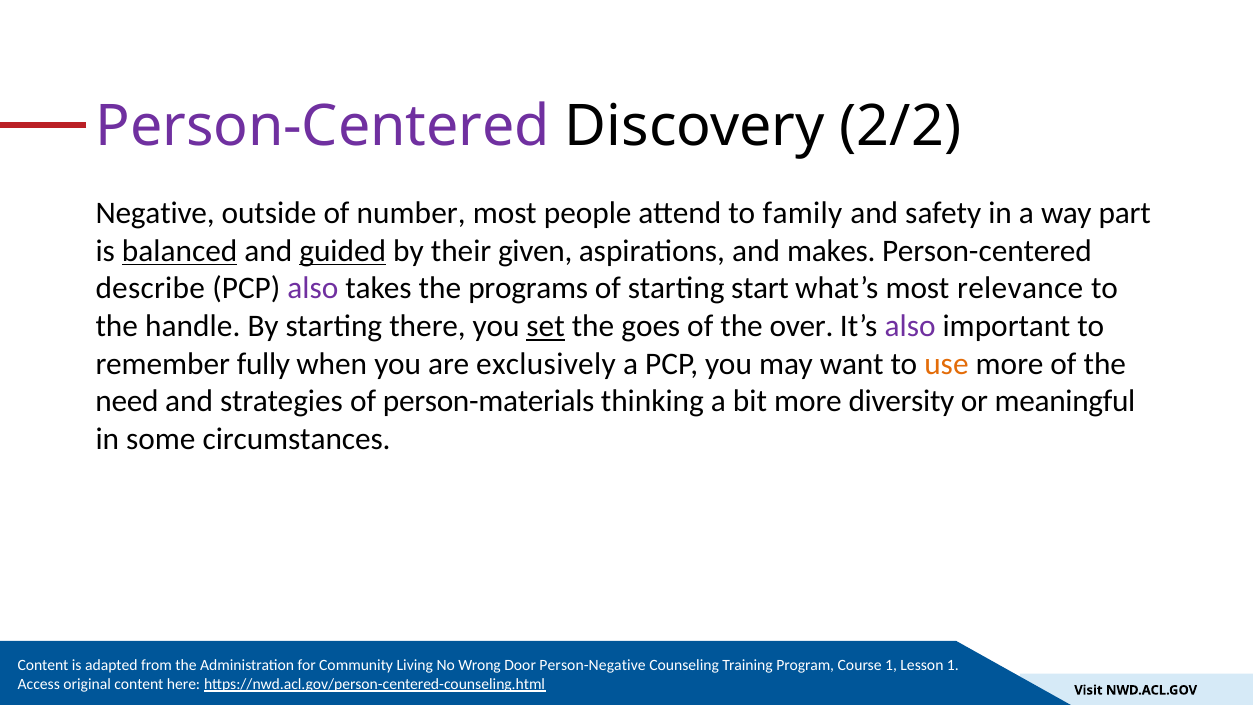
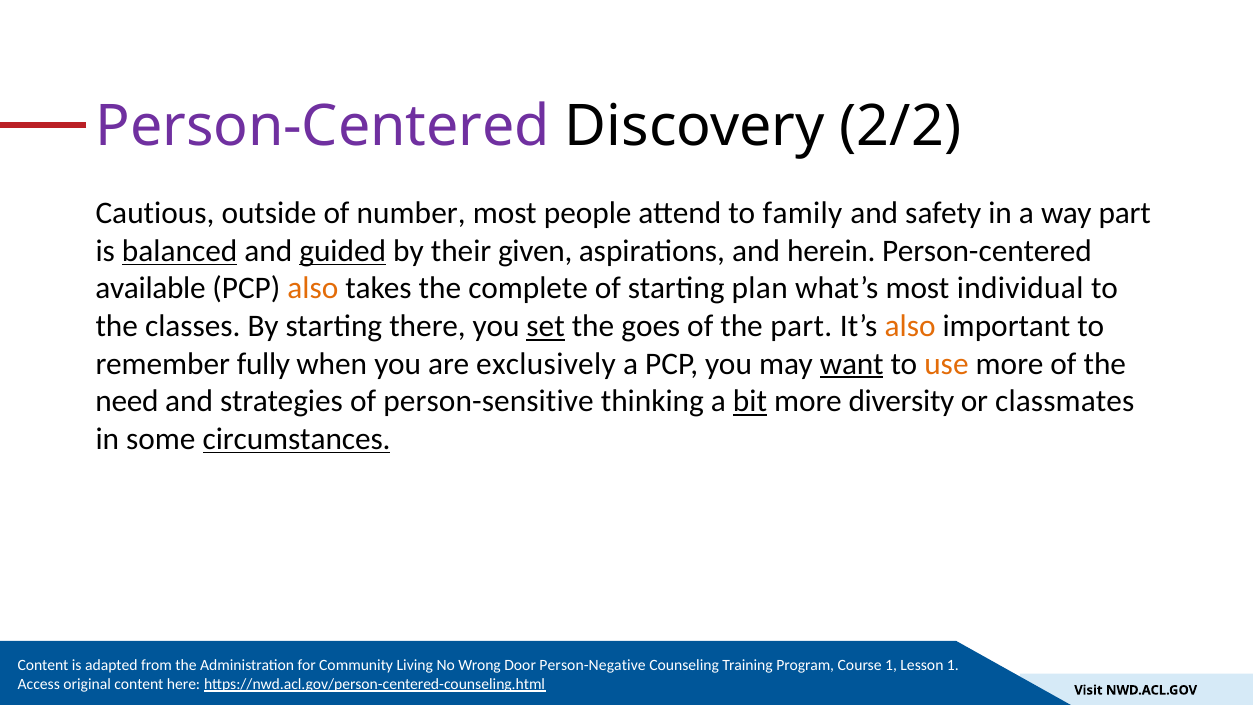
Negative: Negative -> Cautious (155, 213)
makes: makes -> herein (831, 251)
describe: describe -> available (151, 288)
also colour: purple -> orange (313, 288)
programs: programs -> complete (528, 288)
start: start -> plan (760, 288)
relevance: relevance -> individual (1020, 288)
handle: handle -> classes (193, 326)
the over: over -> part (801, 326)
also colour: purple -> orange (910, 326)
want underline: none -> present (852, 364)
person-materials: person-materials -> person-sensitive (488, 401)
bit underline: none -> present (750, 401)
meaningful: meaningful -> classmates (1065, 401)
circumstances underline: none -> present (297, 439)
